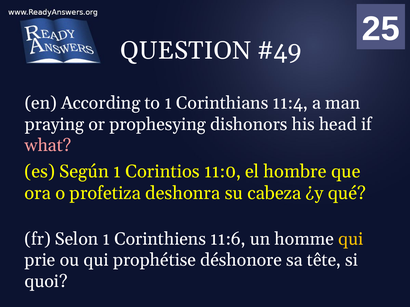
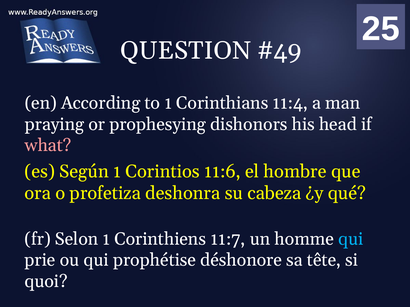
11:0: 11:0 -> 11:6 (223, 172)
11:6: 11:6 -> 11:7 (228, 239)
qui colour: yellow -> light blue (351, 239)
